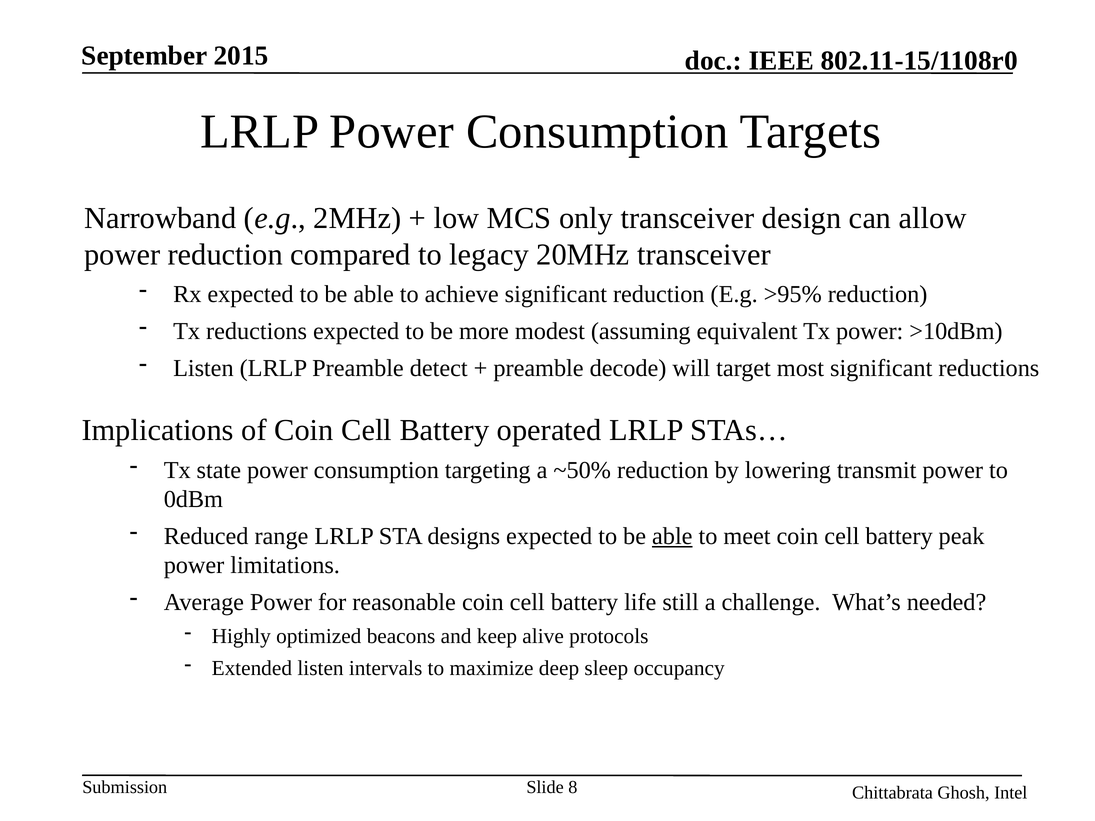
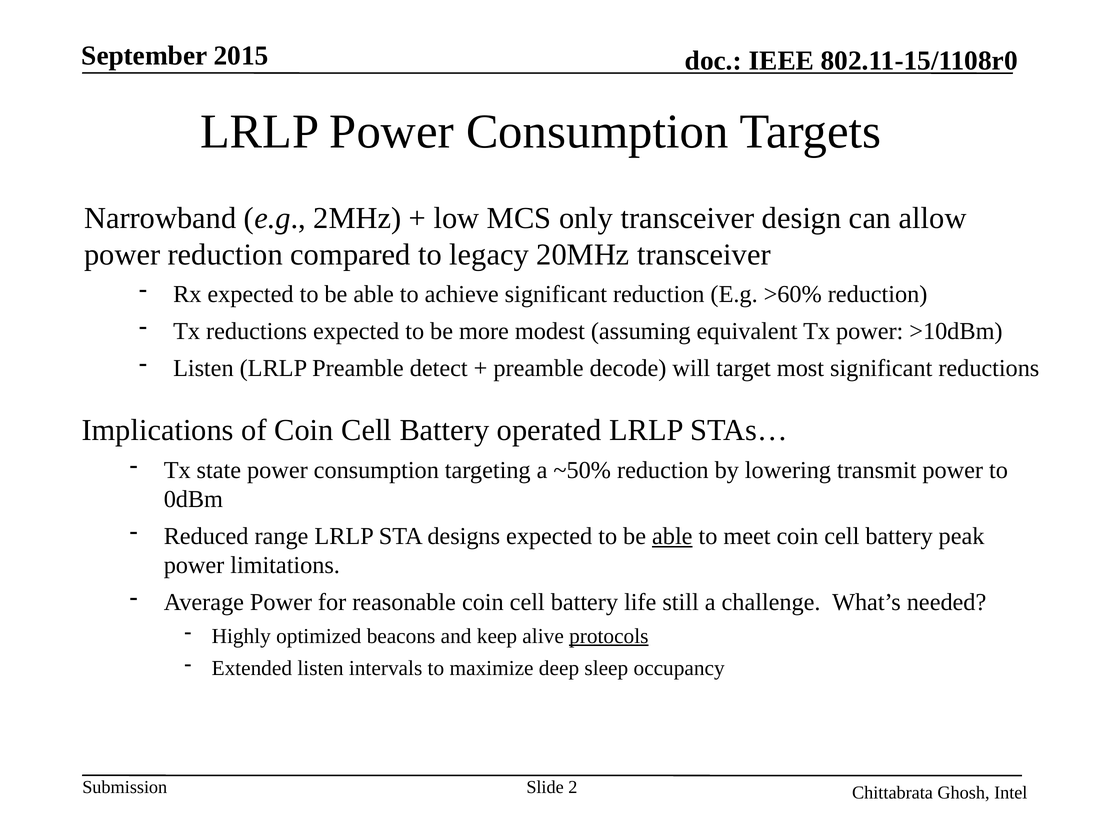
>95%: >95% -> >60% (793, 295)
protocols underline: none -> present (609, 636)
8: 8 -> 2 (573, 788)
